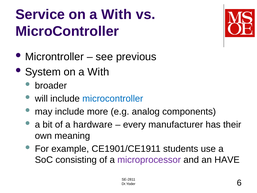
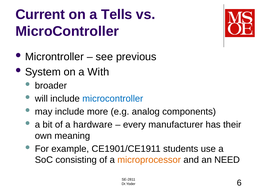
Service: Service -> Current (40, 14)
With: With -> Tells (117, 14)
microprocessor colour: purple -> orange (149, 160)
HAVE: HAVE -> NEED (227, 160)
